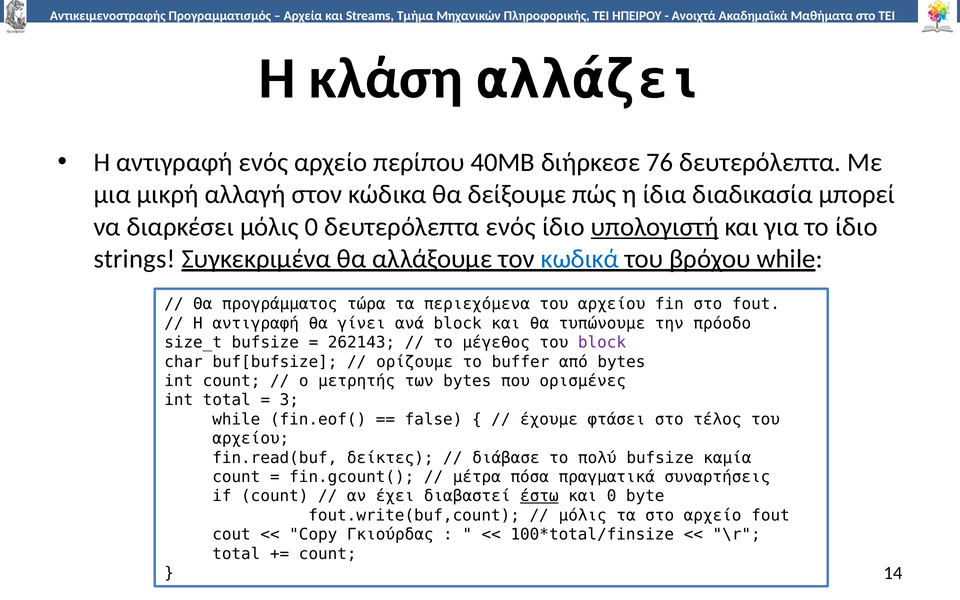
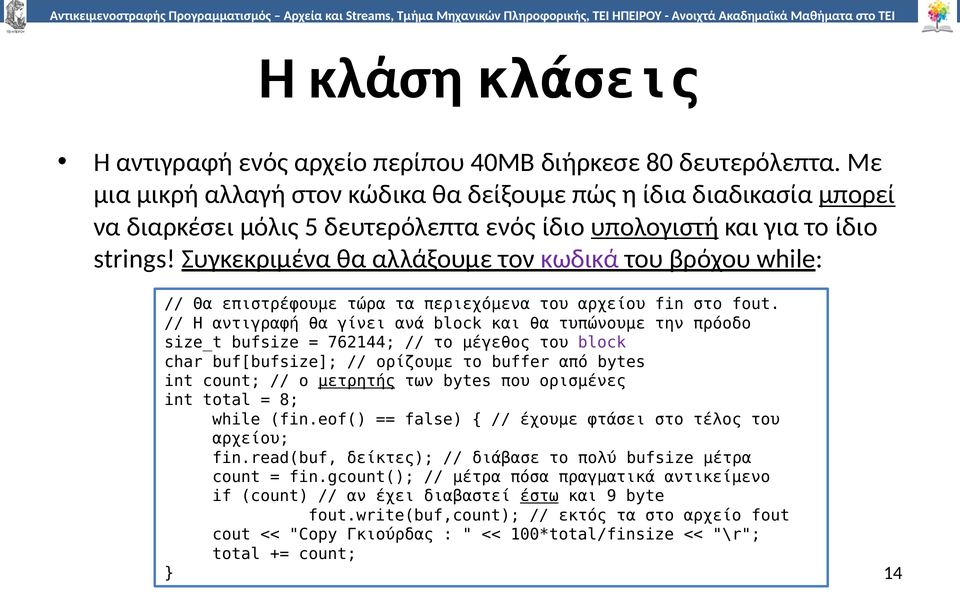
αλλάζει: αλλάζει -> κλάσεις (589, 80)
76: 76 -> 80 (660, 163)
μπορεί underline: none -> present (857, 195)
μόλις 0: 0 -> 5 (312, 227)
κωδικά colour: blue -> purple (580, 259)
προγράμματος: προγράμματος -> επιστρέφουμε (280, 304)
262143: 262143 -> 762144 (362, 343)
μετρητής underline: none -> present (357, 381)
3: 3 -> 8 (289, 400)
bufsize καμία: καμία -> μέτρα (727, 458)
συναρτήσεις: συναρτήσεις -> αντικείμενο (717, 477)
και 0: 0 -> 9 (612, 496)
μόλις: μόλις -> εκτός (583, 515)
